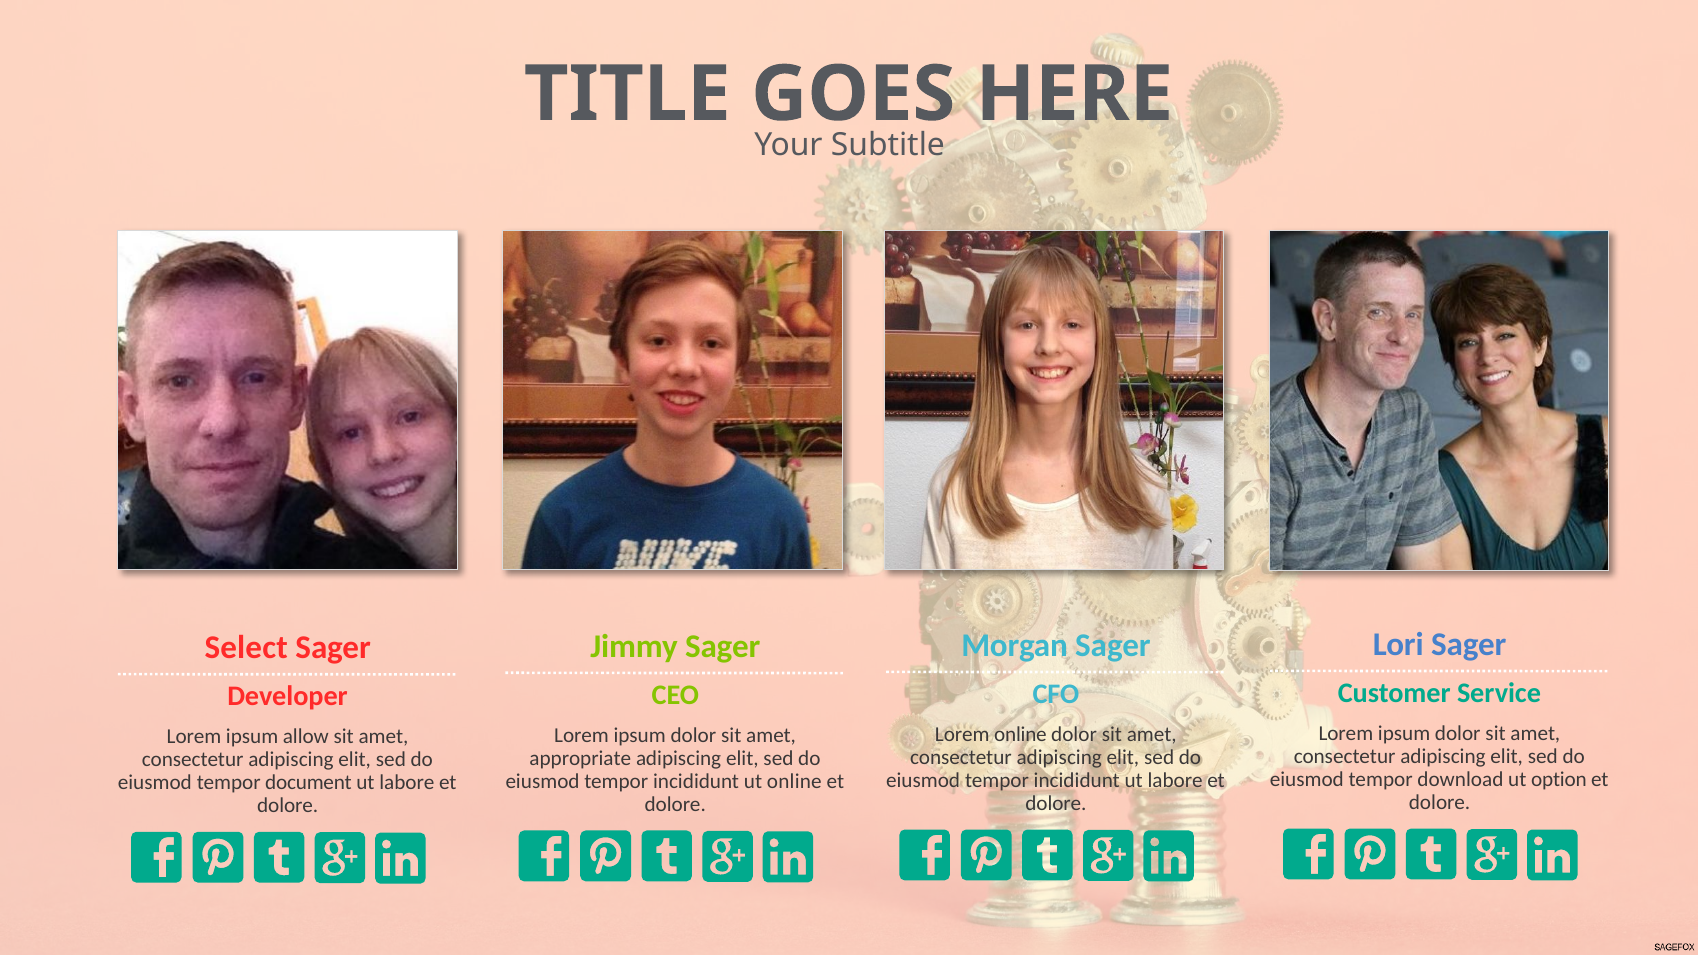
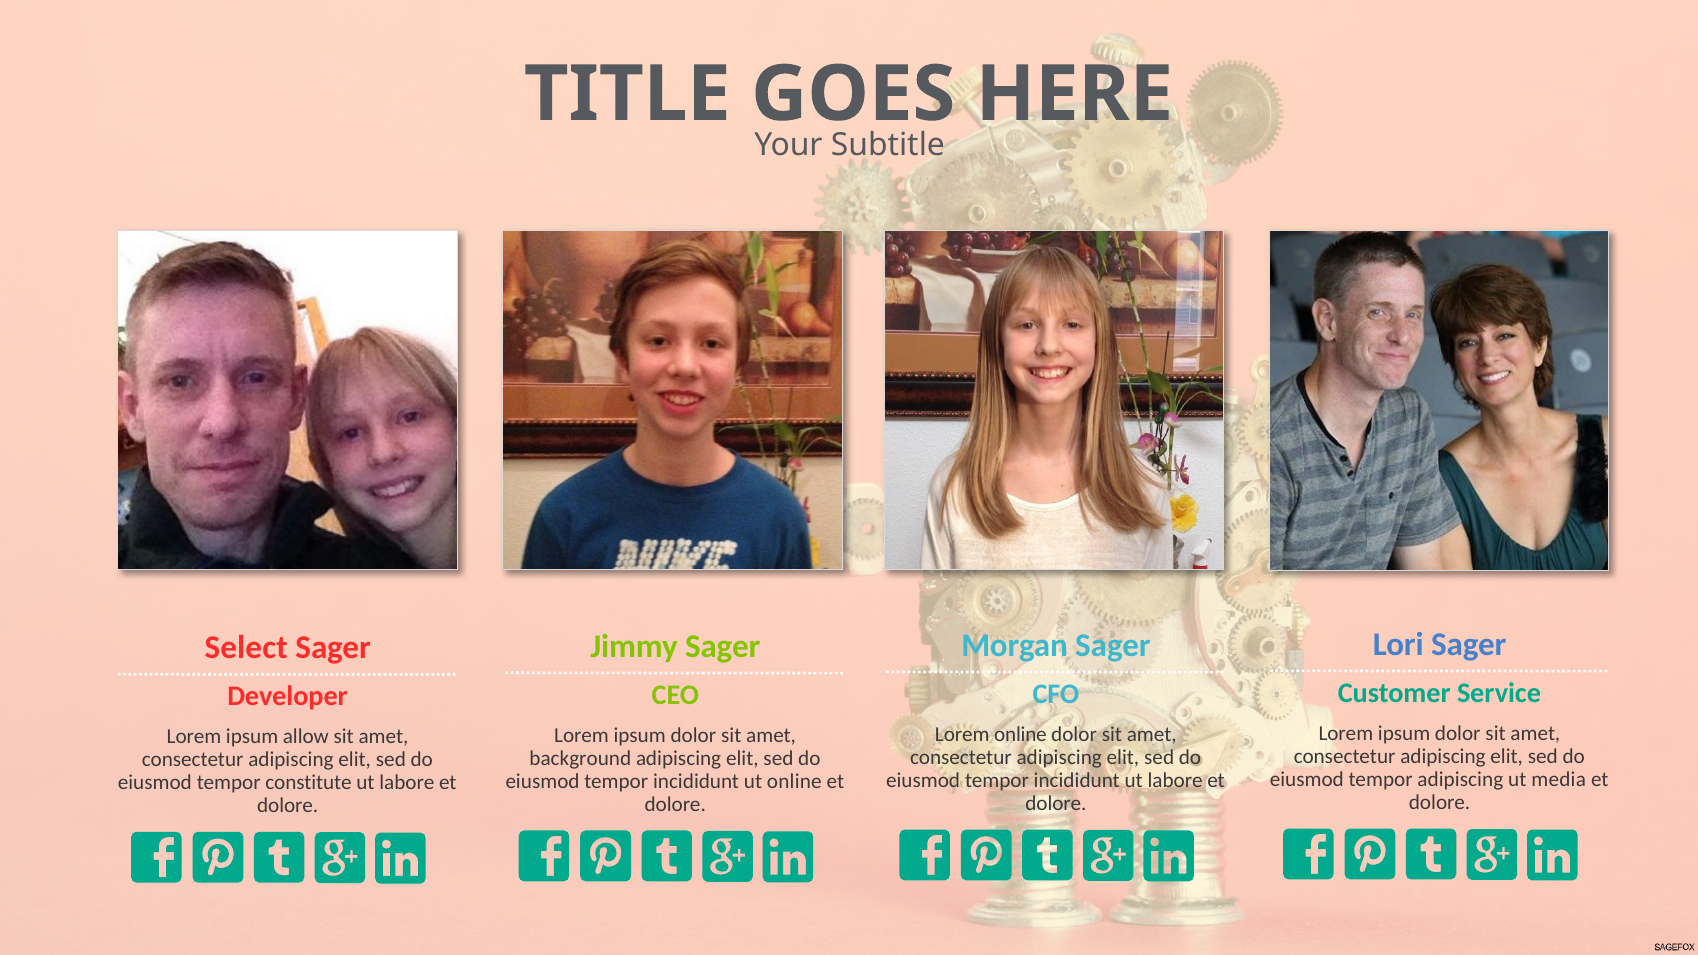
appropriate: appropriate -> background (580, 758)
tempor download: download -> adipiscing (1460, 779)
option: option -> media (1559, 779)
document: document -> constitute (308, 783)
